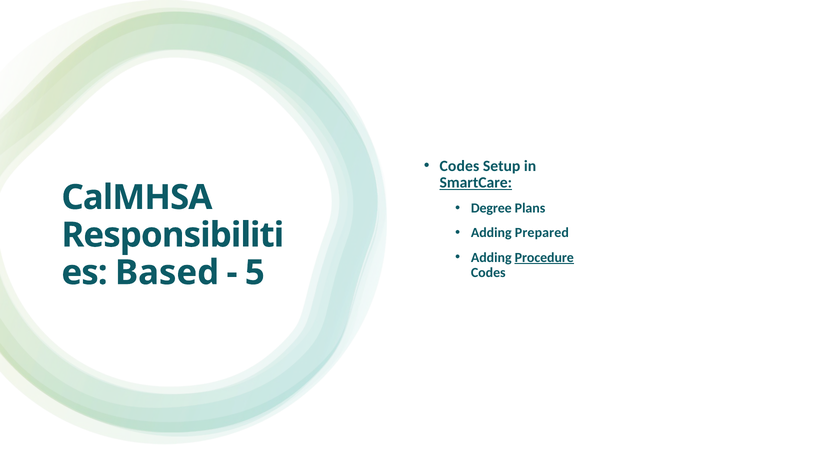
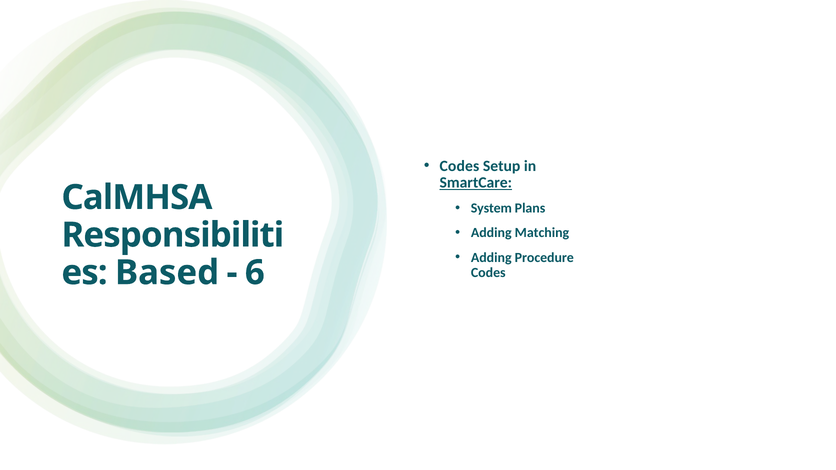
Degree: Degree -> System (491, 208)
Prepared: Prepared -> Matching (542, 233)
Procedure underline: present -> none (544, 258)
5: 5 -> 6 (255, 273)
